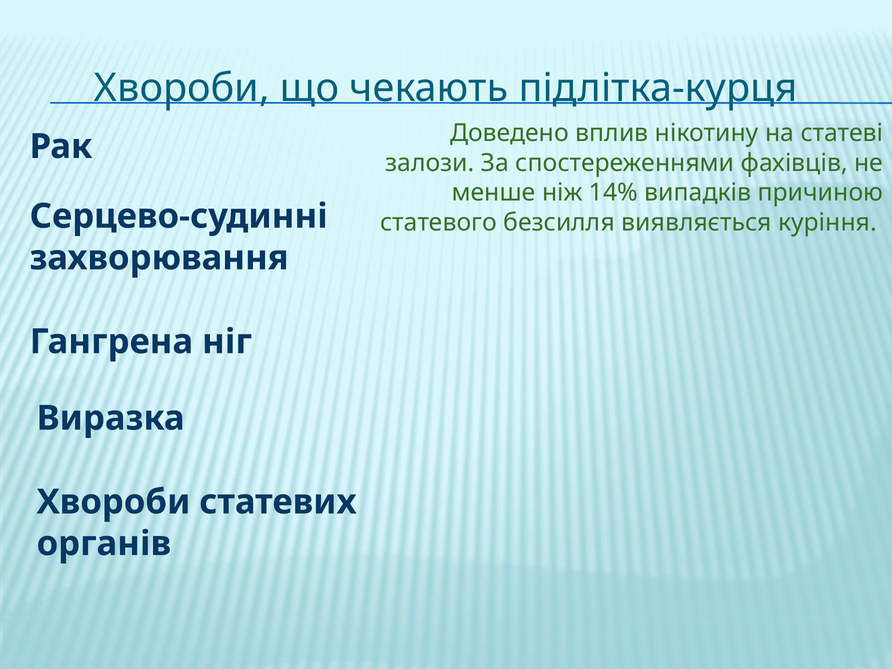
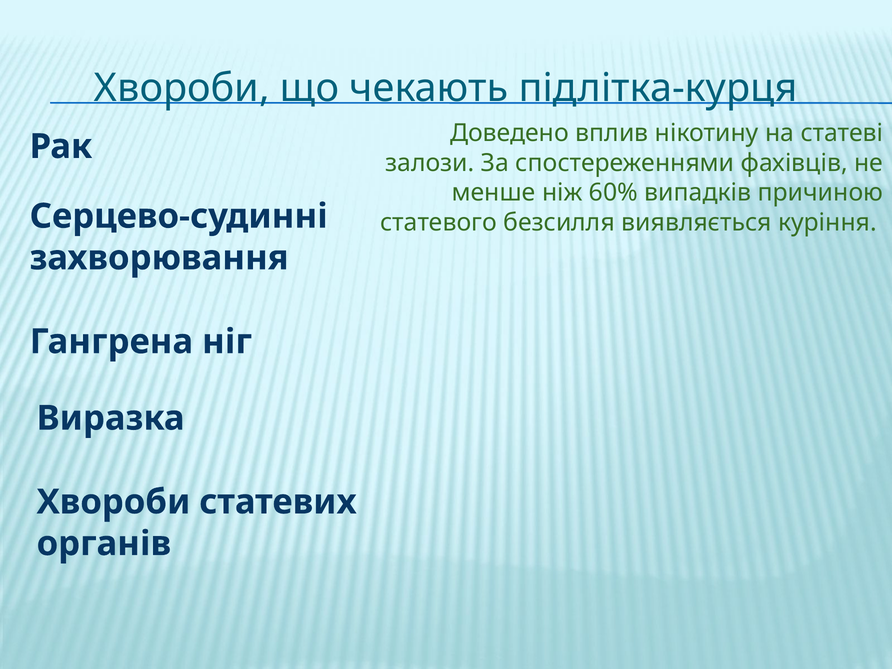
14%: 14% -> 60% (613, 193)
